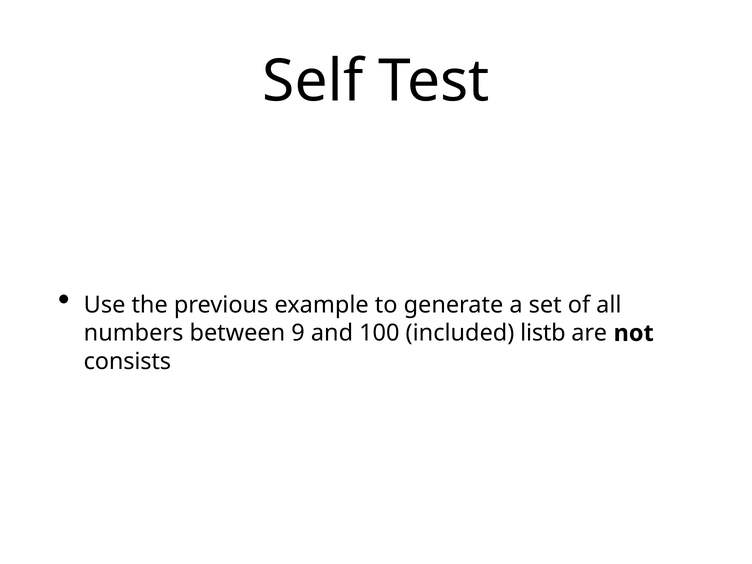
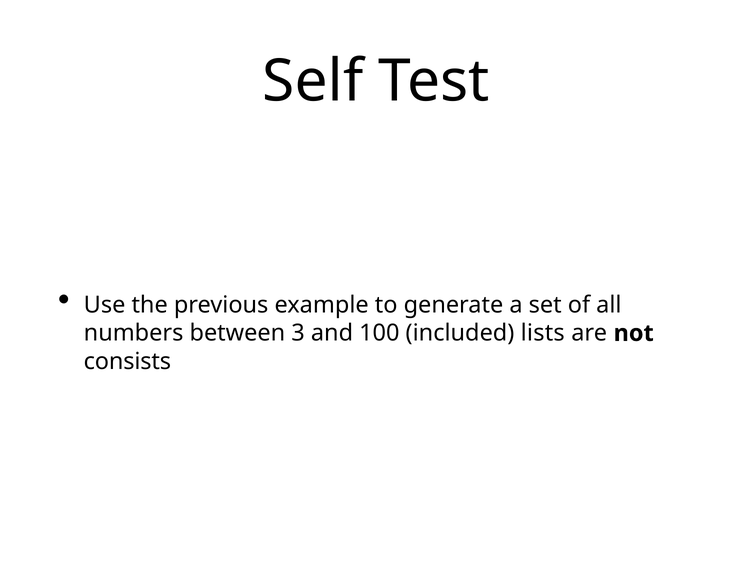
9: 9 -> 3 (298, 333)
listb: listb -> lists (543, 333)
